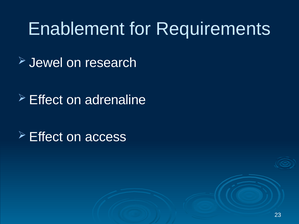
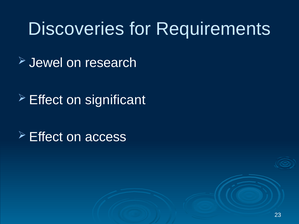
Enablement: Enablement -> Discoveries (76, 29)
adrenaline: adrenaline -> significant (115, 100)
